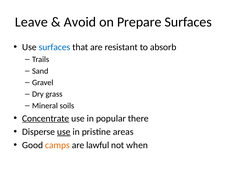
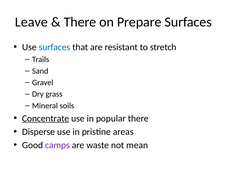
Avoid: Avoid -> There (80, 22)
absorb: absorb -> stretch (163, 47)
use underline: present -> none (64, 132)
camps colour: orange -> purple (57, 145)
lawful: lawful -> waste (98, 145)
when: when -> mean (137, 145)
